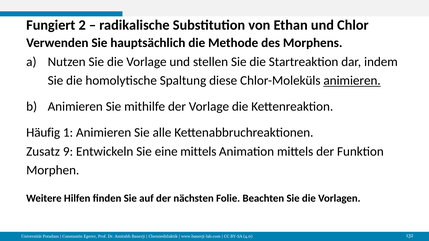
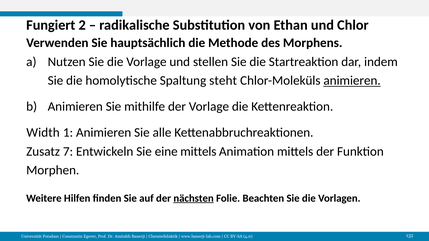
diese: diese -> steht (223, 81)
Häufig: Häufig -> Width (43, 133)
9: 9 -> 7 (68, 152)
nächsten underline: none -> present (194, 198)
